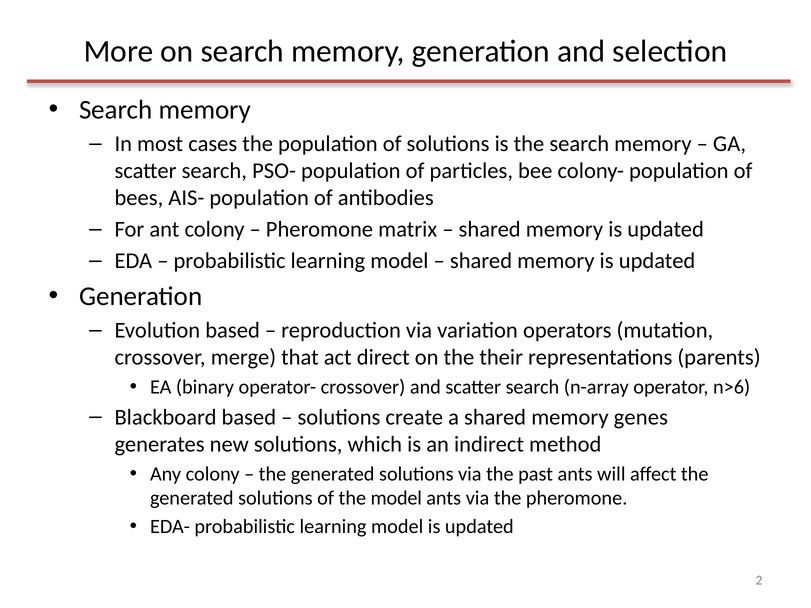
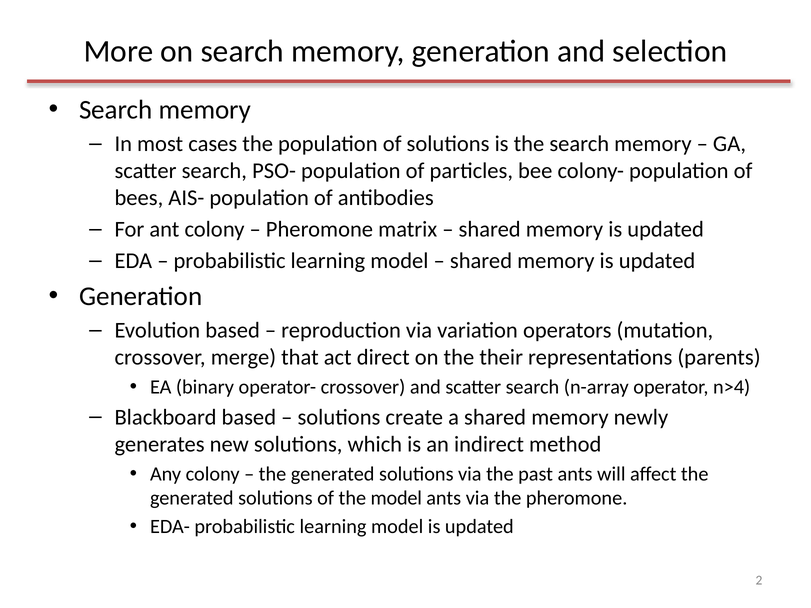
n>6: n>6 -> n>4 (732, 387)
genes: genes -> newly (641, 418)
